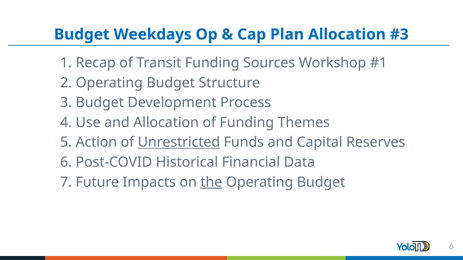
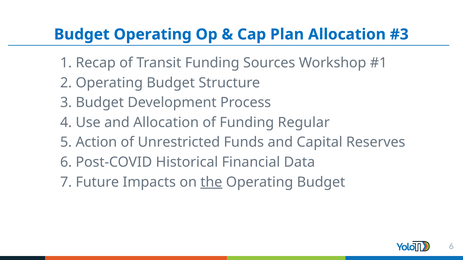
Budget Weekdays: Weekdays -> Operating (153, 34)
Themes: Themes -> Regular (304, 123)
Unrestricted underline: present -> none (179, 143)
